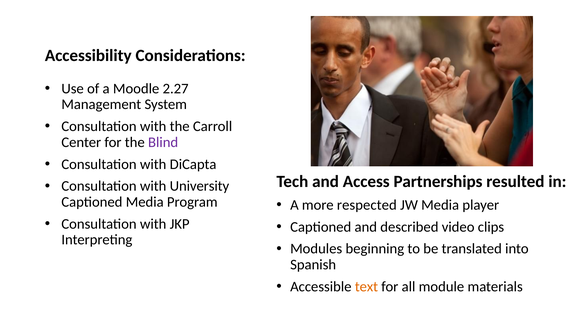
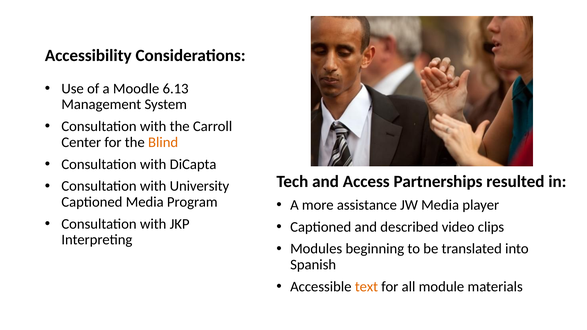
2.27: 2.27 -> 6.13 (176, 89)
Blind colour: purple -> orange (163, 142)
respected: respected -> assistance (367, 205)
